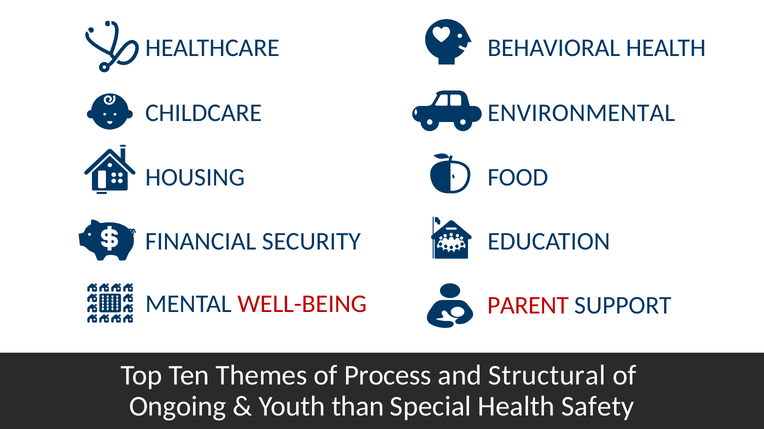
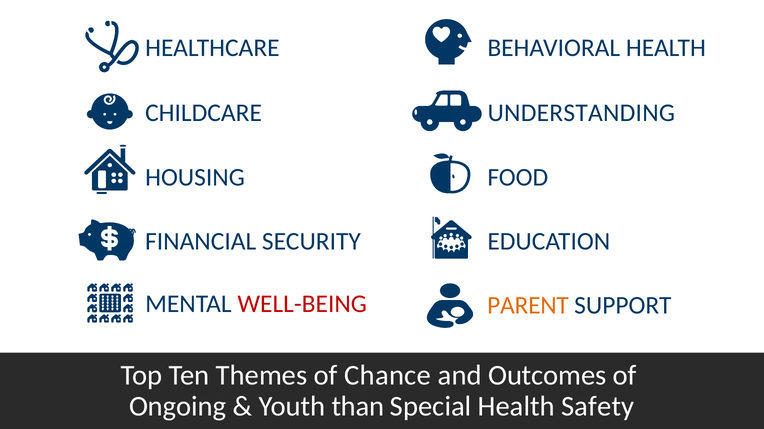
ENVIRONMENTAL: ENVIRONMENTAL -> UNDERSTANDING (581, 113)
PARENT colour: red -> orange (528, 306)
Process: Process -> Chance (388, 376)
Structural: Structural -> Outcomes (547, 376)
